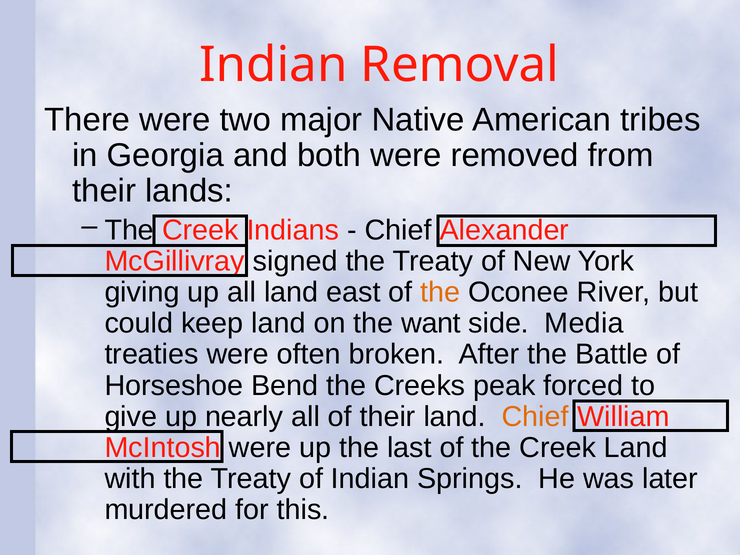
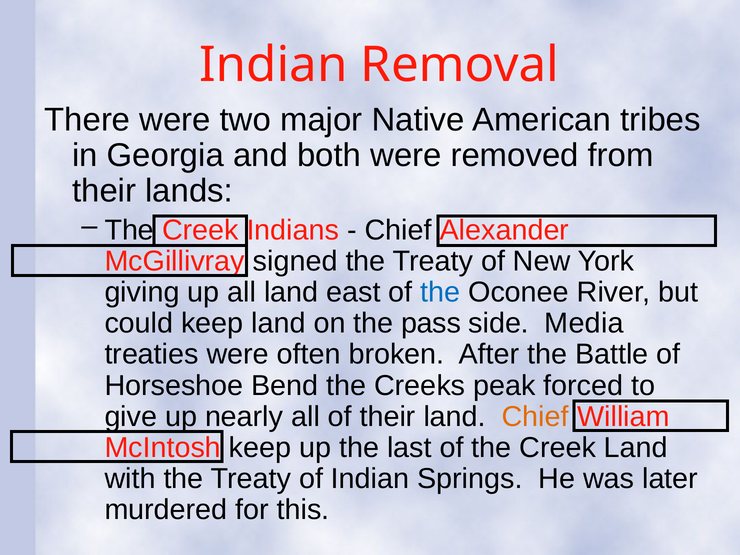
the colour: orange -> blue (440, 292)
want: want -> pass (431, 323)
were: were -> keep (260, 448)
